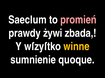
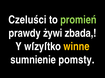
Saeclum: Saeclum -> Czeluści (27, 20)
promień colour: pink -> light green (78, 20)
quoque: quoque -> pomsty (76, 60)
